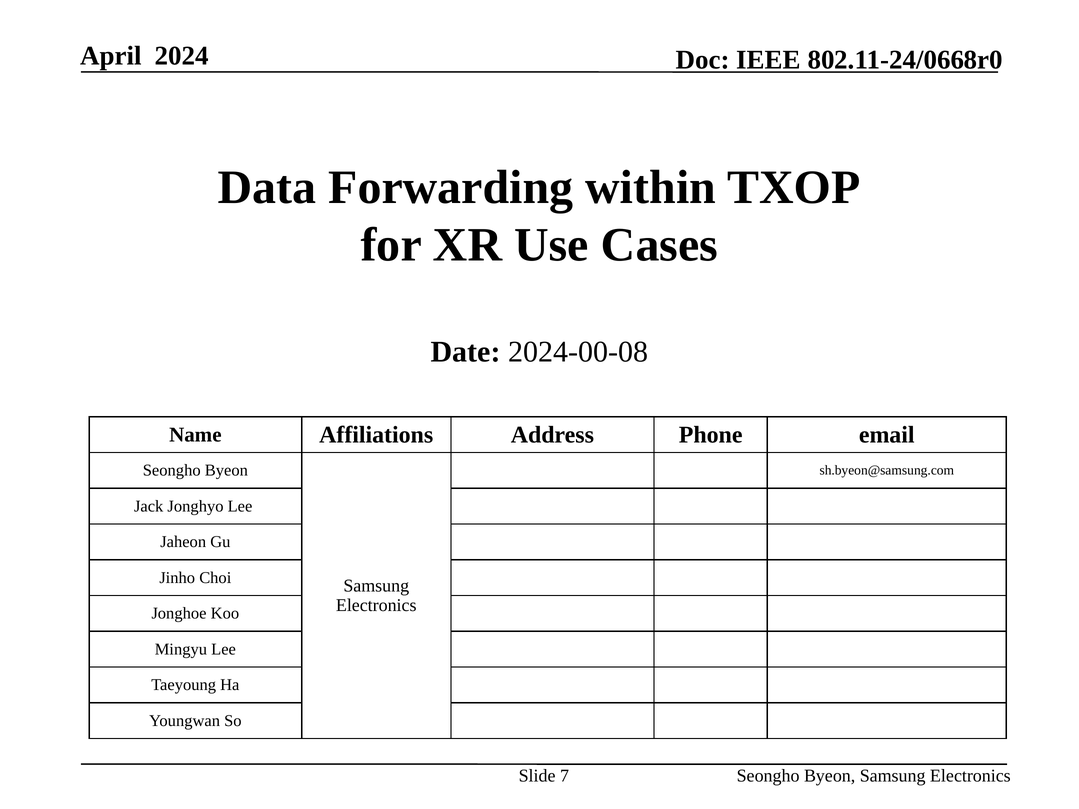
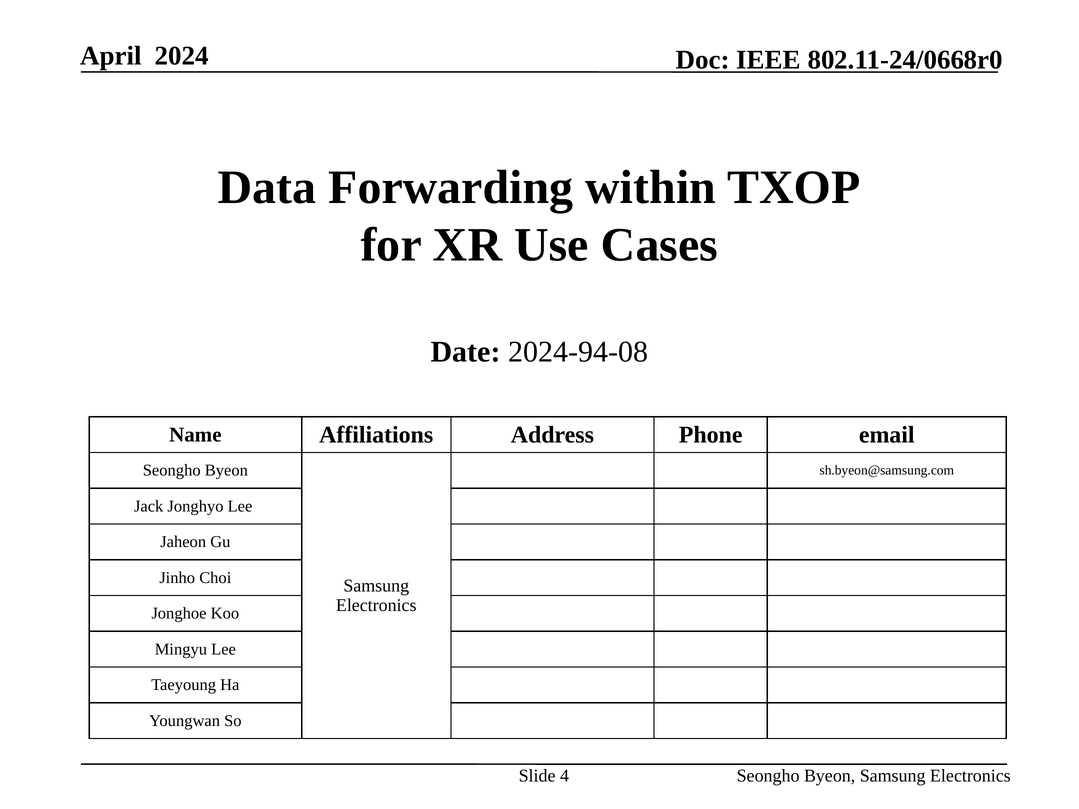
2024-00-08: 2024-00-08 -> 2024-94-08 (578, 352)
7: 7 -> 4 (565, 776)
